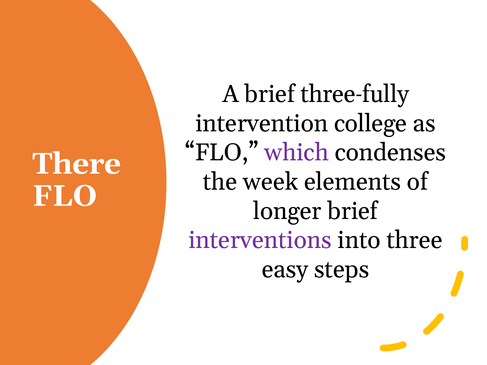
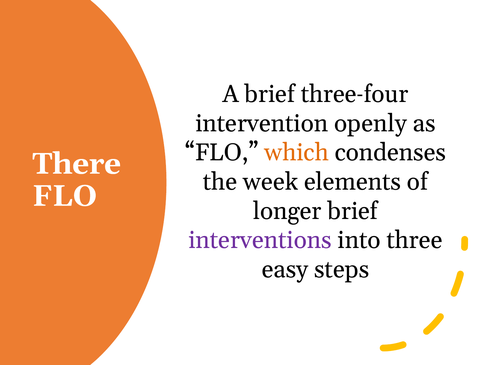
three‐fully: three‐fully -> three‐four (355, 94)
college: college -> openly (370, 123)
which colour: purple -> orange (297, 153)
